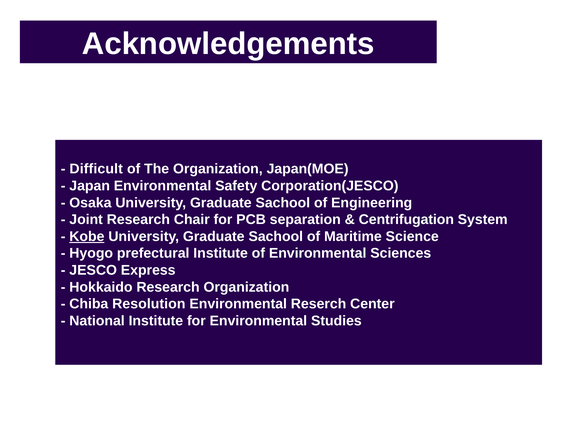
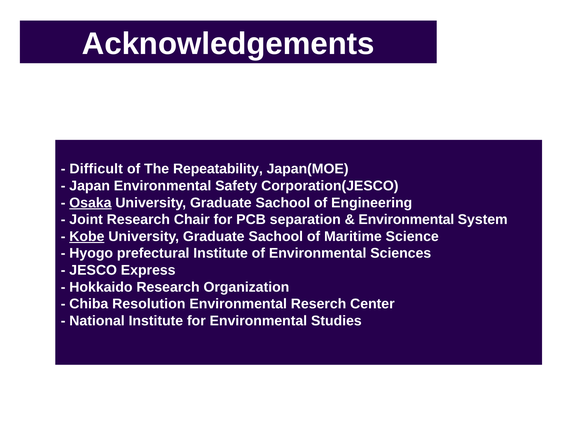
The Organization: Organization -> Repeatability (218, 169)
Osaka underline: none -> present (90, 202)
Centrifugation: Centrifugation -> Environmental (406, 219)
